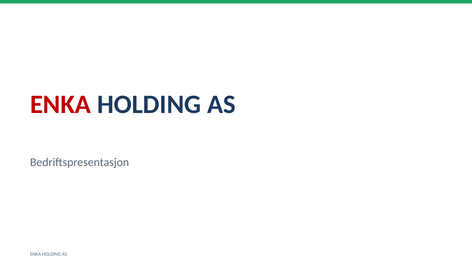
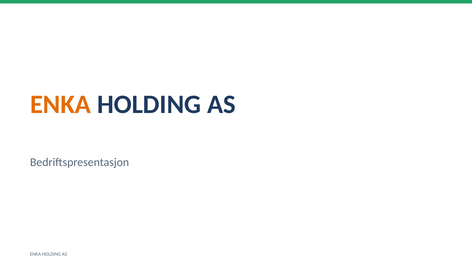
ENKA colour: red -> orange (61, 105)
